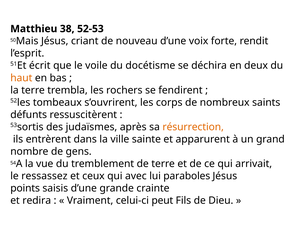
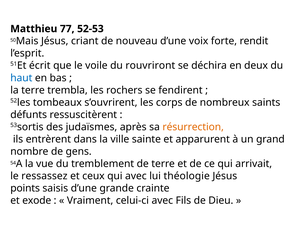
38: 38 -> 77 (67, 29)
docétisme: docétisme -> rouvriront (150, 65)
haut colour: orange -> blue (21, 78)
paraboles: paraboles -> théologie (187, 176)
redira: redira -> exode (37, 200)
celui-ci peut: peut -> avec (162, 200)
